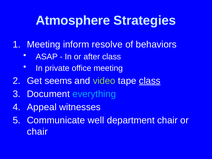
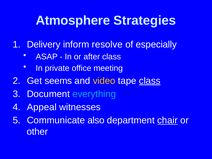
Meeting: Meeting -> Delivery (44, 44)
behaviors: behaviors -> especially (156, 44)
video colour: light green -> yellow (104, 81)
well: well -> also (96, 120)
chair underline: none -> present (167, 120)
chair: chair -> other (37, 132)
